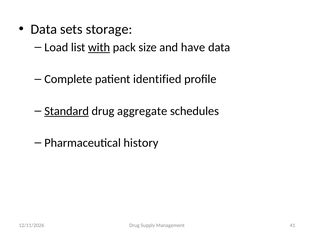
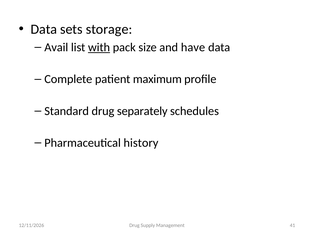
Load: Load -> Avail (56, 47)
identified: identified -> maximum (157, 79)
Standard underline: present -> none (67, 111)
aggregate: aggregate -> separately (142, 111)
